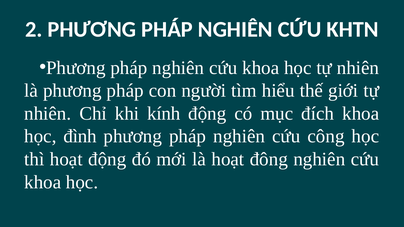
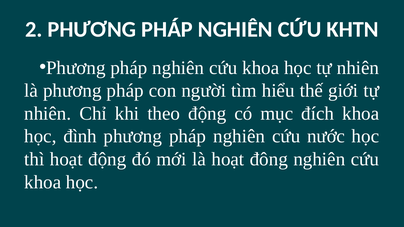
kính: kính -> theo (164, 114)
công: công -> nước (326, 136)
